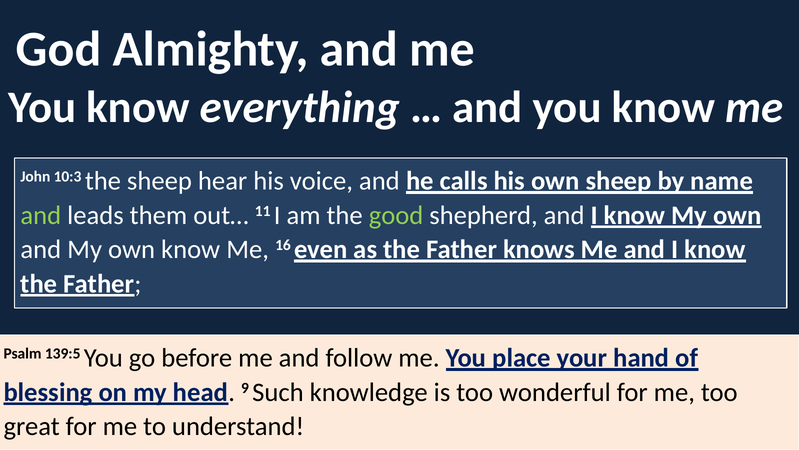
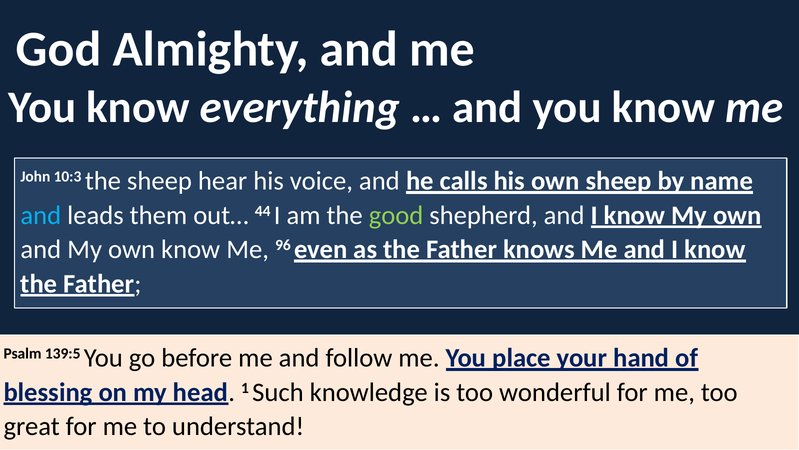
and colour: light green -> light blue (41, 215)
11: 11 -> 44 (263, 211)
16: 16 -> 96 (283, 245)
9: 9 -> 1 (245, 387)
